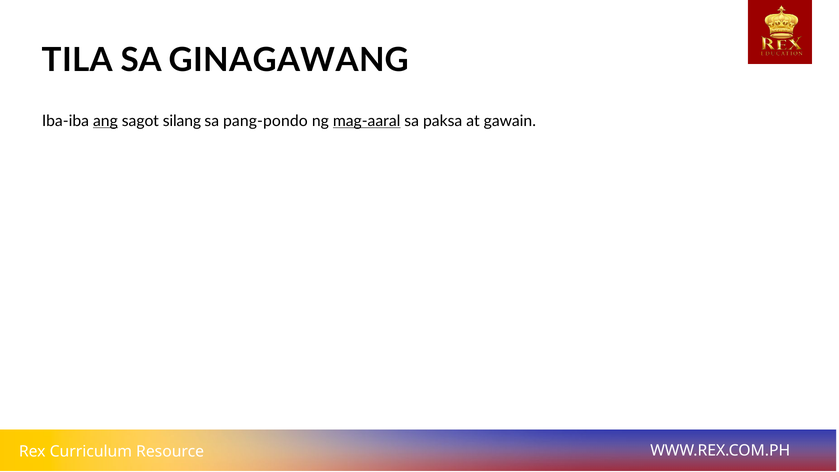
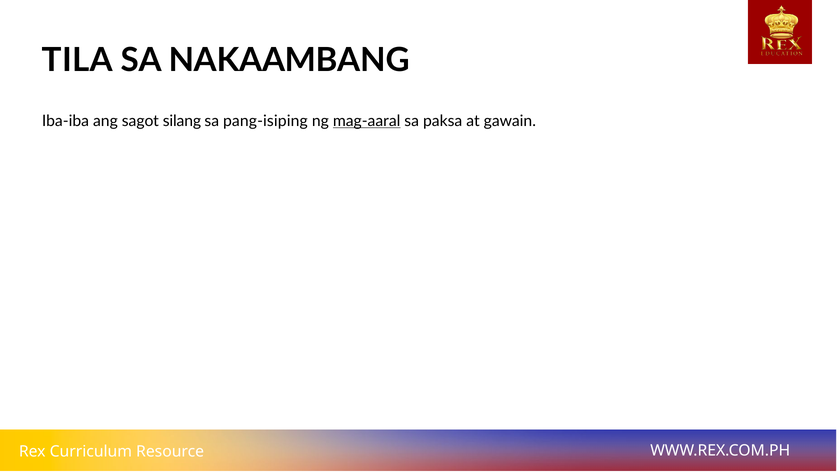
GINAGAWANG: GINAGAWANG -> NAKAAMBANG (289, 60)
ang underline: present -> none (105, 121)
pang-pondo: pang-pondo -> pang-isiping (265, 121)
